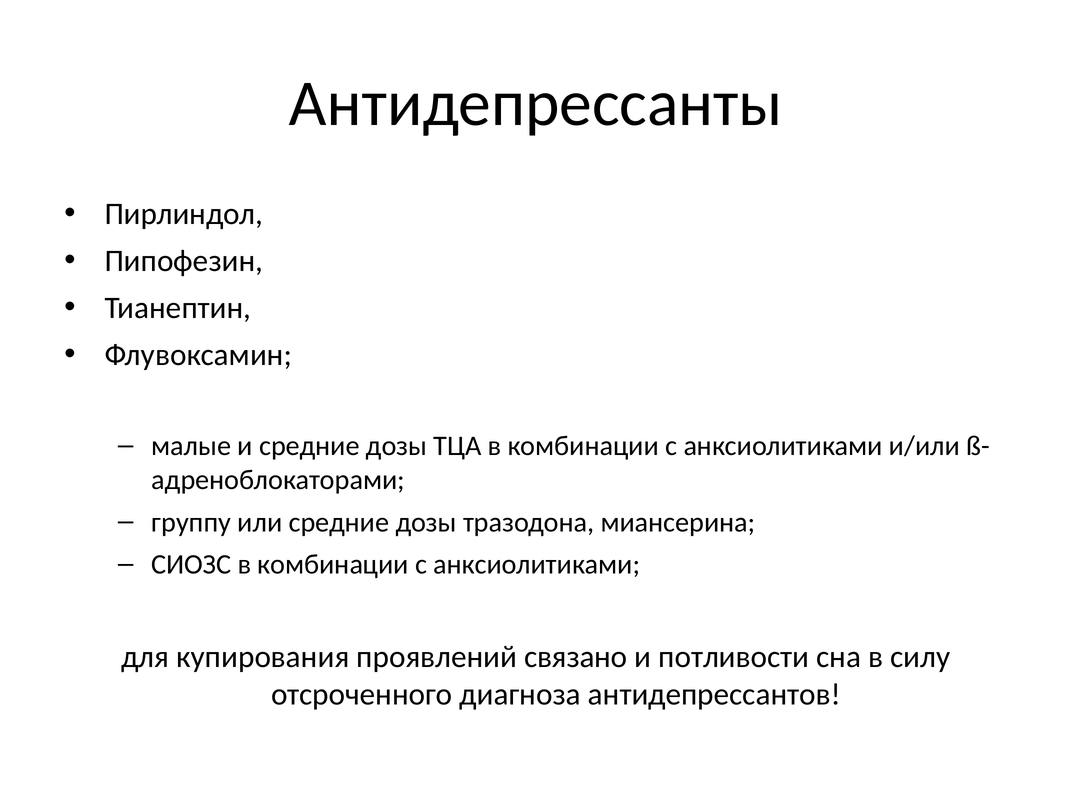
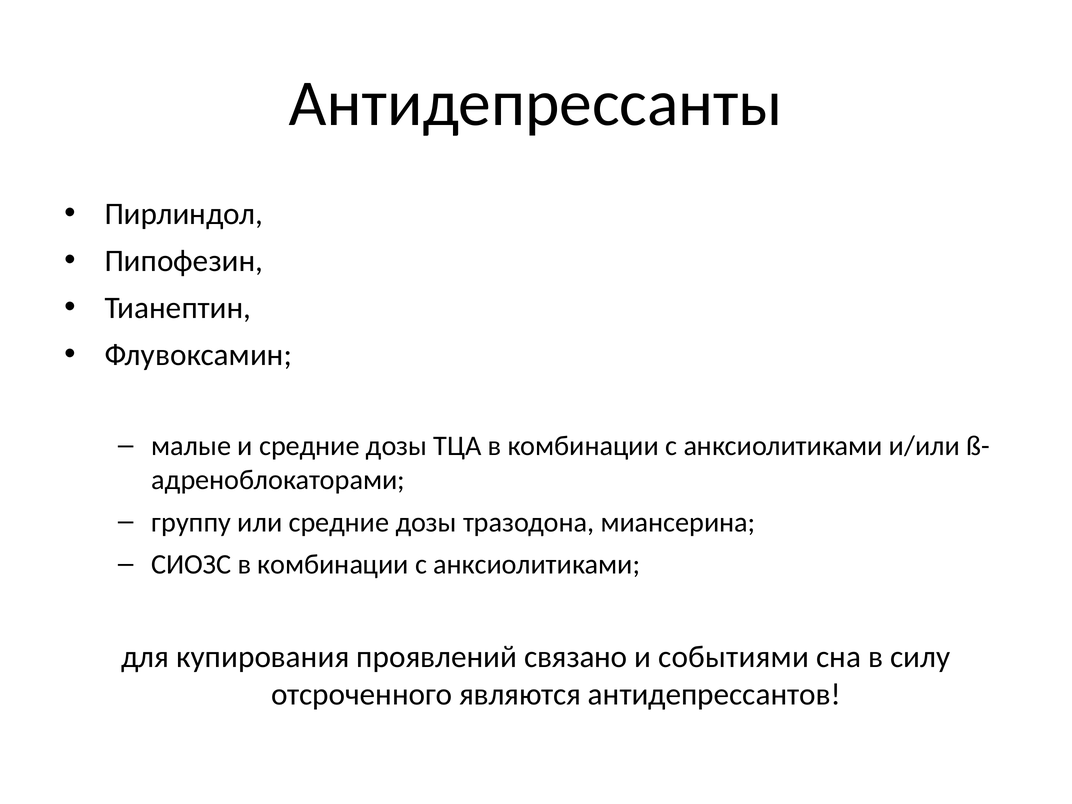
потливости: потливости -> событиями (734, 657)
диагноза: диагноза -> являются (520, 695)
